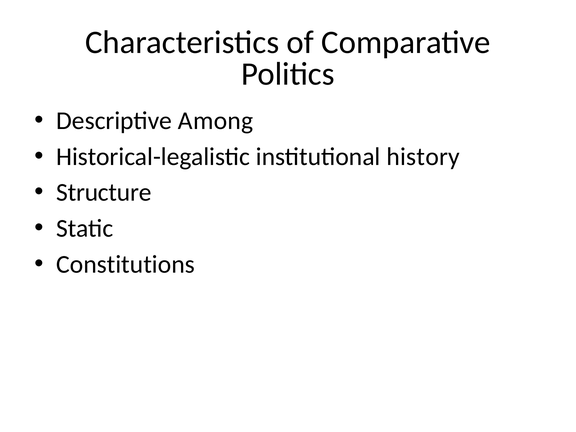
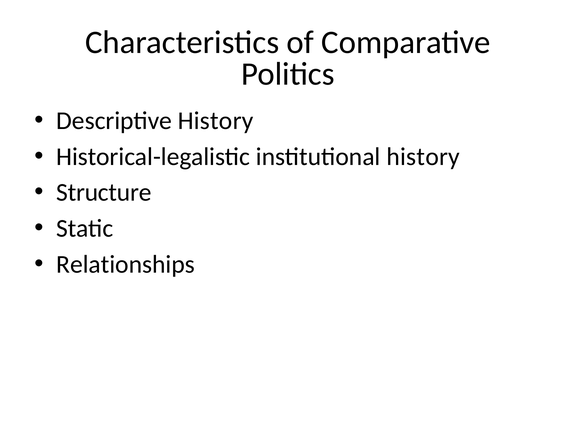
Descriptive Among: Among -> History (216, 121)
Constitutions: Constitutions -> Relationships (126, 264)
